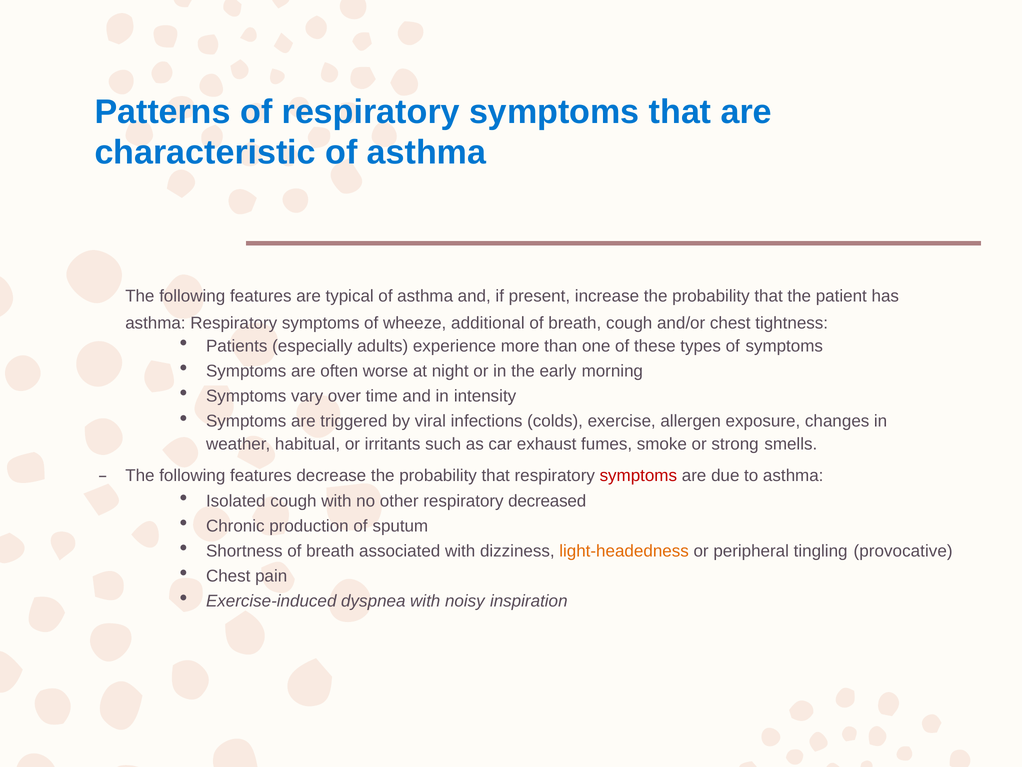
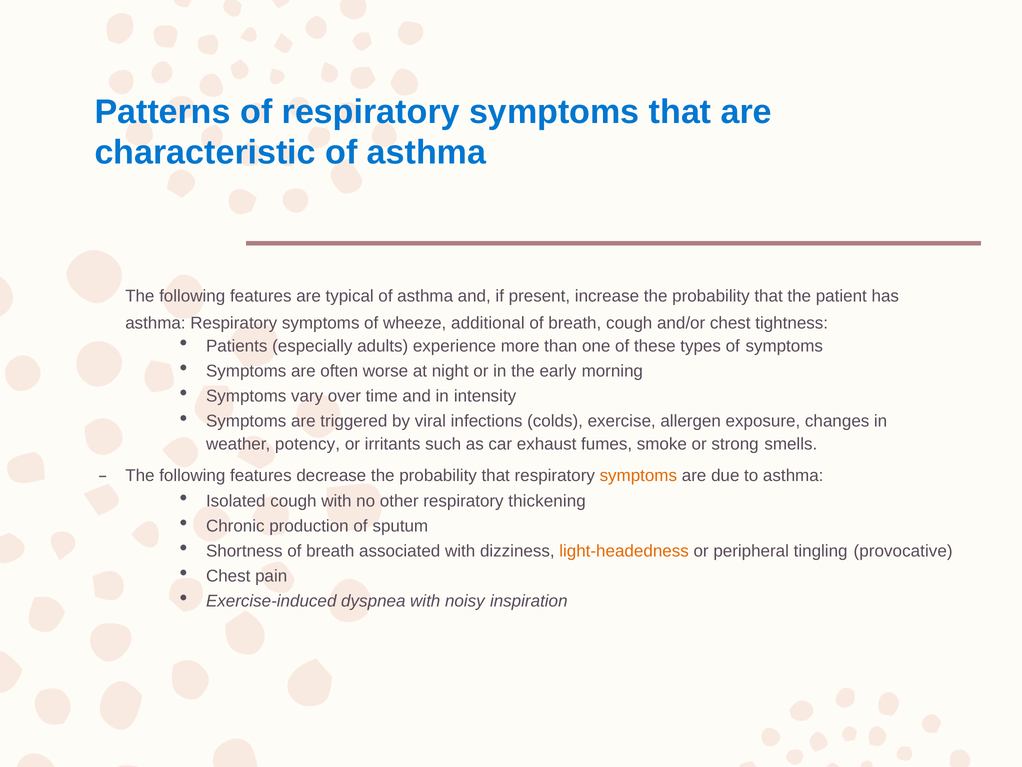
habitual: habitual -> potency (308, 444)
symptoms colour: red -> orange (638, 475)
decreased: decreased -> thickening (547, 501)
